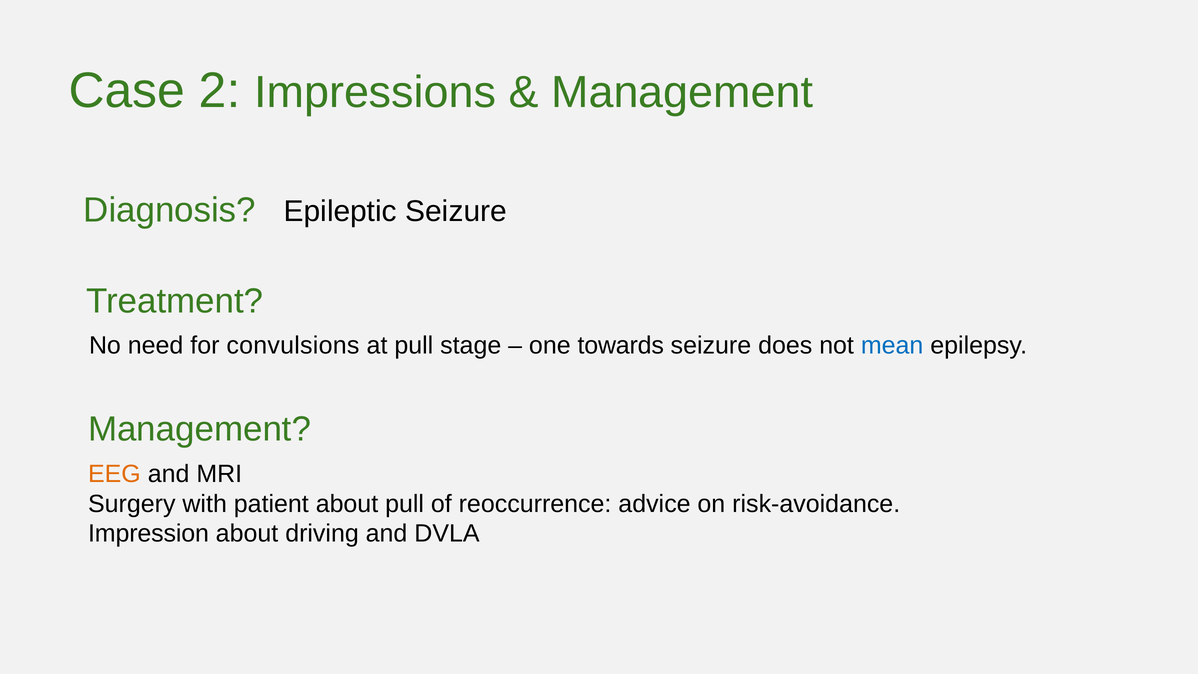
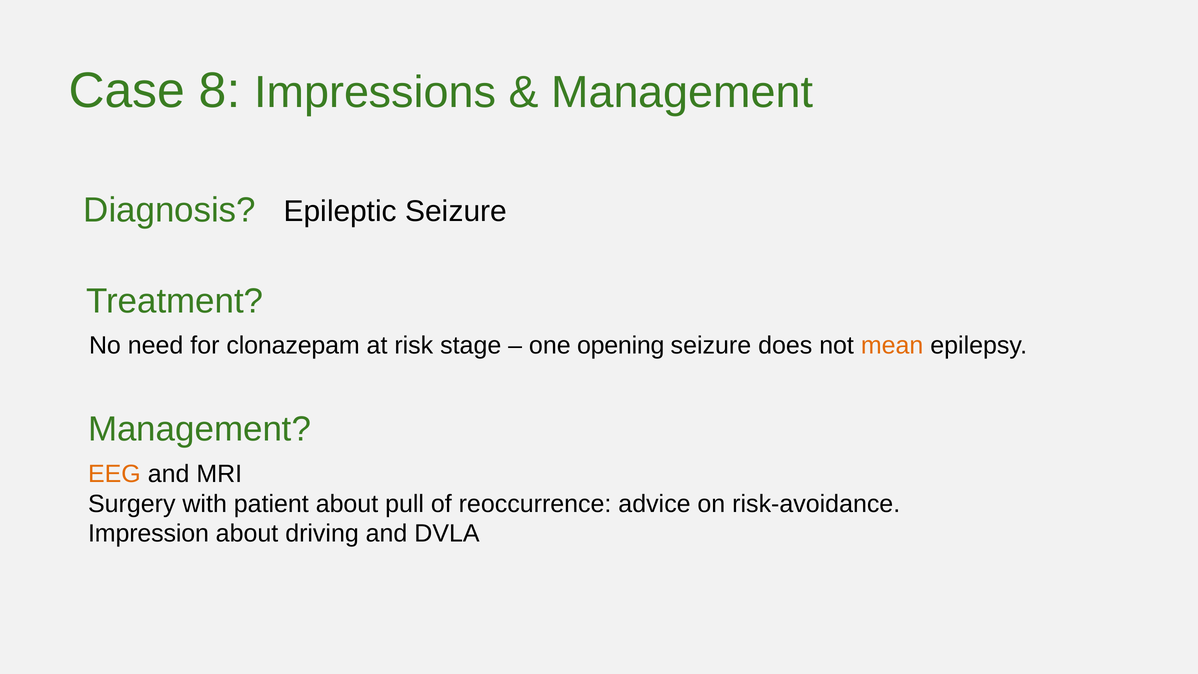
2: 2 -> 8 (220, 91)
convulsions: convulsions -> clonazepam (293, 345)
at pull: pull -> risk (414, 345)
towards: towards -> opening (621, 345)
mean colour: blue -> orange (892, 345)
